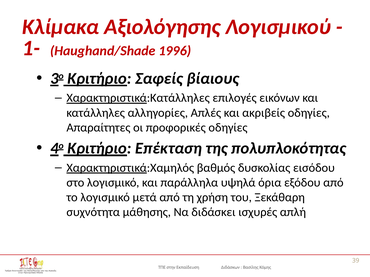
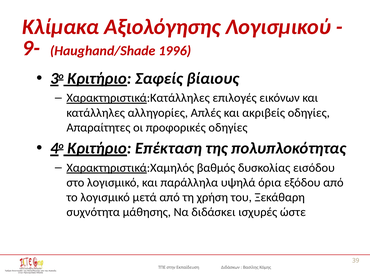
1-: 1- -> 9- (31, 48)
απλή: απλή -> ώστε (293, 212)
